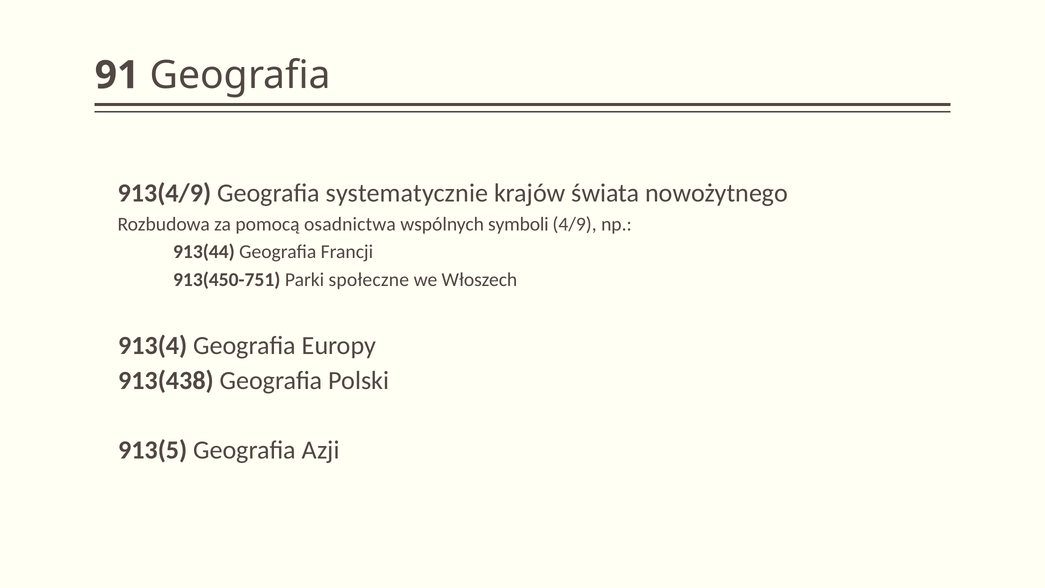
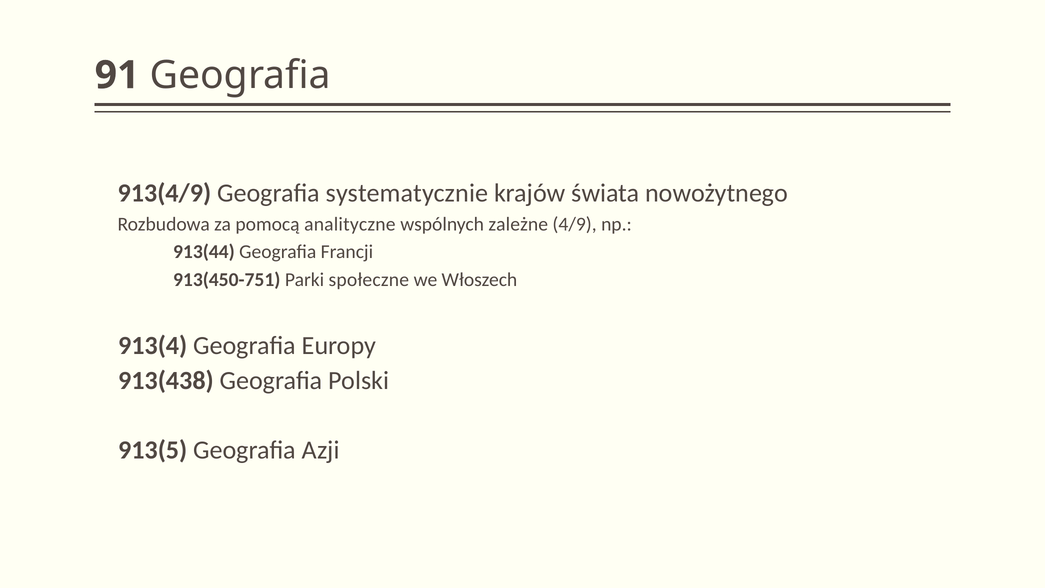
osadnictwa: osadnictwa -> analityczne (350, 224)
symboli: symboli -> zależne (518, 224)
